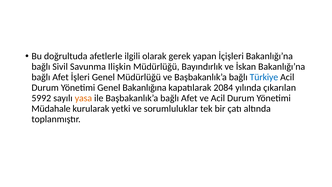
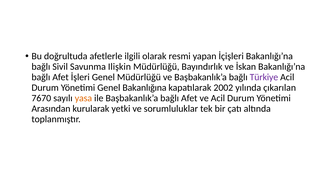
gerek: gerek -> resmi (180, 56)
Türkiye colour: blue -> purple (264, 77)
2084: 2084 -> 2002 (223, 88)
5992: 5992 -> 7670 (41, 98)
Müdahale: Müdahale -> Arasından (51, 108)
